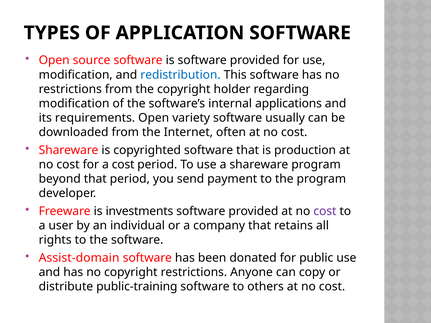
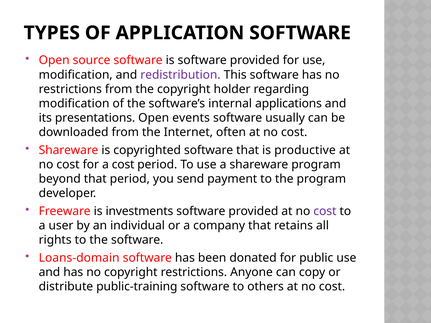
redistribution colour: blue -> purple (180, 75)
requirements: requirements -> presentations (95, 118)
variety: variety -> events (191, 118)
production: production -> productive (305, 150)
Assist-domain: Assist-domain -> Loans-domain (79, 258)
